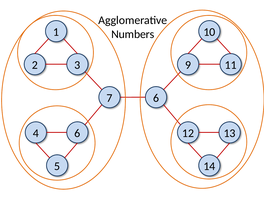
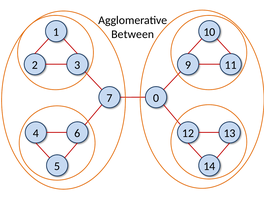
Numbers: Numbers -> Between (133, 34)
7 6: 6 -> 0 (156, 98)
